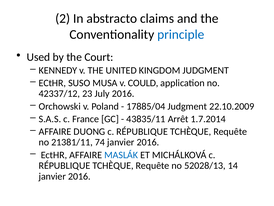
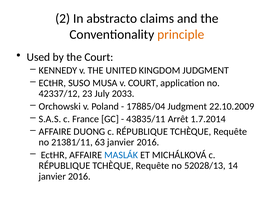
principle colour: blue -> orange (181, 35)
v COULD: COULD -> COURT (143, 83)
July 2016: 2016 -> 2033 (123, 93)
74: 74 -> 63 (100, 142)
